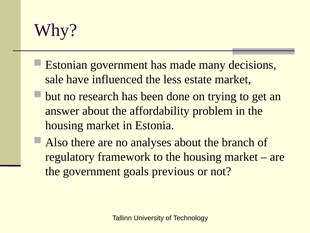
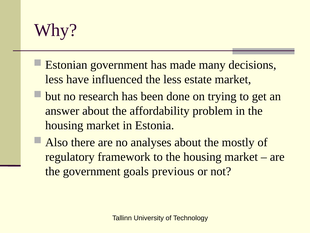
sale: sale -> less (54, 79)
branch: branch -> mostly (238, 142)
